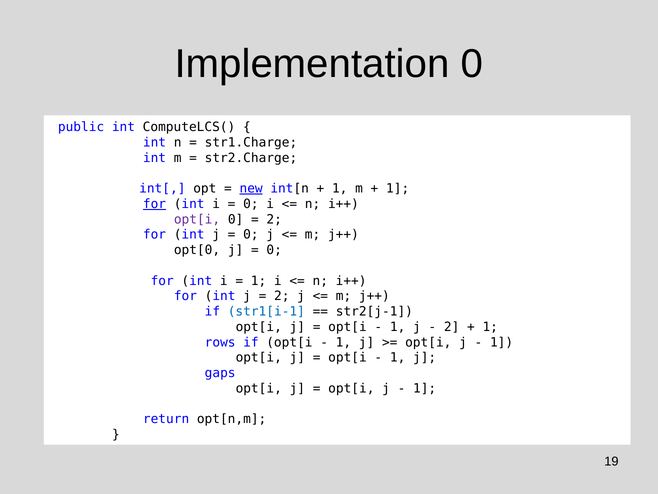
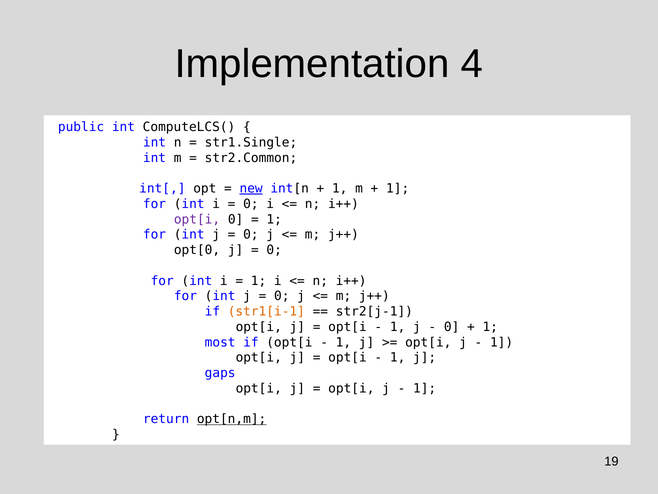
Implementation 0: 0 -> 4 (472, 64)
str1.Charge: str1.Charge -> str1.Single (251, 142)
str2.Charge: str2.Charge -> str2.Common (251, 158)
for underline: present -> none (155, 204)
2: 2 -> 1 (274, 219)
2: 2 -> 0 (282, 296)
str1[i-1 colour: blue -> orange (266, 311)
2: 2 -> 0 (452, 327)
rows: rows -> most (220, 342)
opt[n,m underline: none -> present (232, 419)
